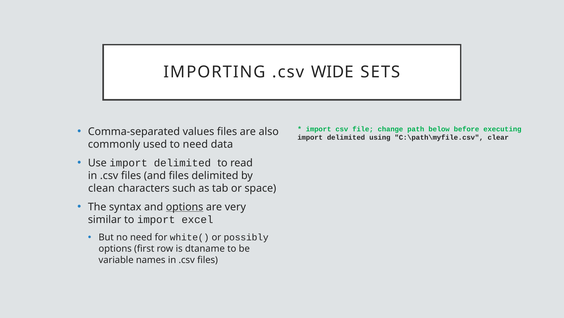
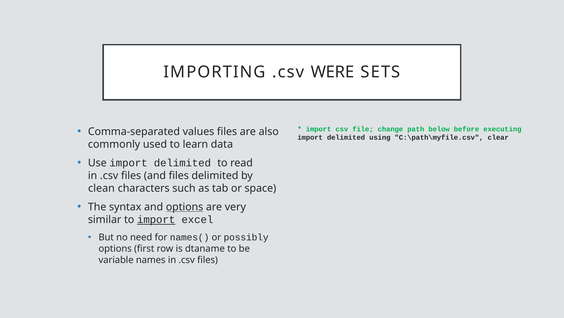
WIDE: WIDE -> WERE (333, 72)
to need: need -> learn (195, 144)
import underline: none -> present (156, 219)
white(: white( -> names( (190, 237)
